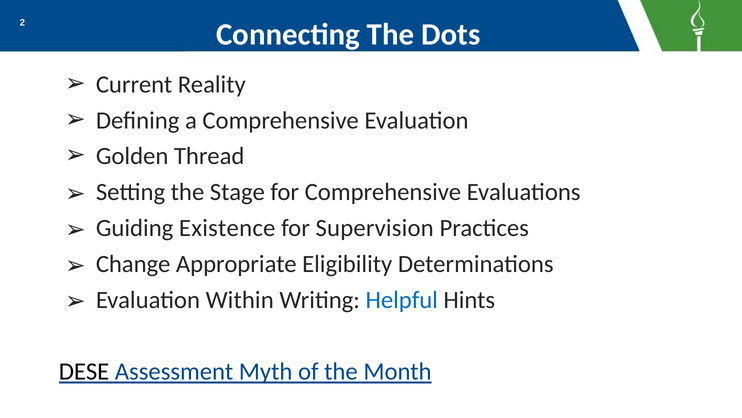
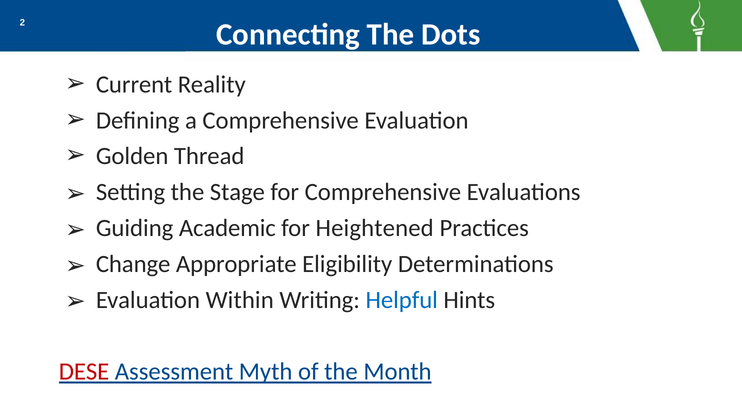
Existence: Existence -> Academic (227, 228)
Supervision: Supervision -> Heightened (375, 228)
DESE colour: black -> red (84, 371)
